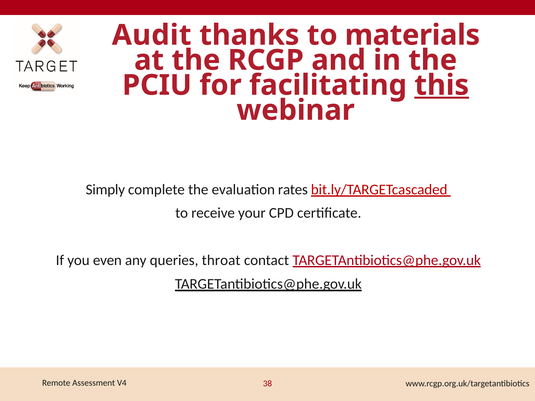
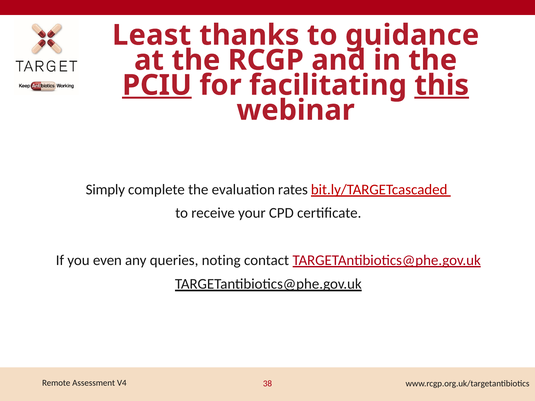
Audit: Audit -> Least (152, 35)
materials: materials -> guidance (412, 35)
PCIU underline: none -> present (157, 85)
throat: throat -> noting (221, 260)
